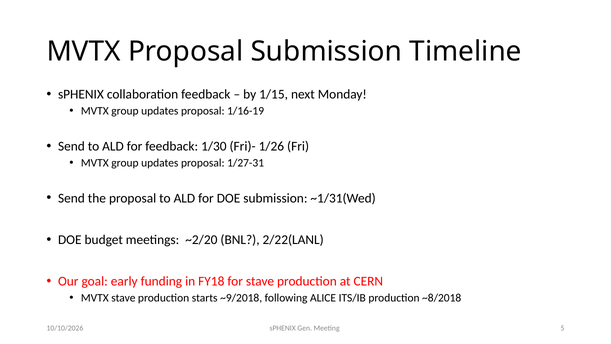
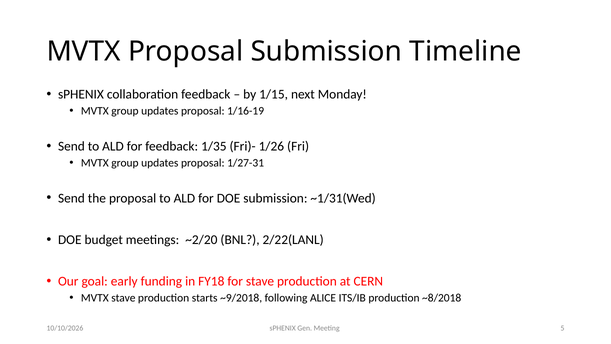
1/30: 1/30 -> 1/35 (214, 146)
